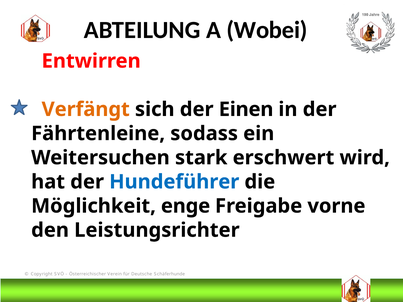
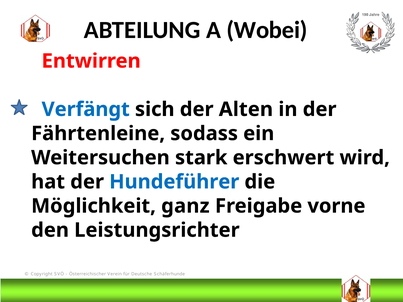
Verfängt colour: orange -> blue (86, 109)
Einen: Einen -> Alten (246, 109)
enge: enge -> ganz (185, 206)
